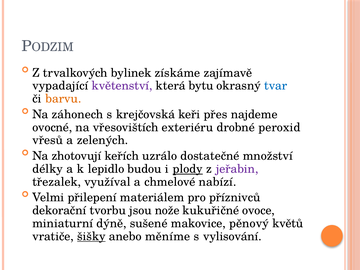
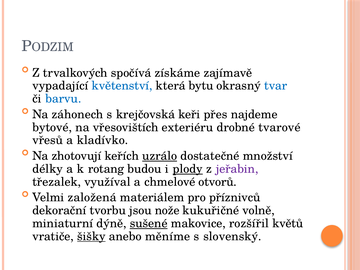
bylinek: bylinek -> spočívá (131, 73)
květenství colour: purple -> blue (122, 86)
barvu colour: orange -> blue (63, 99)
ovocné: ovocné -> bytové (52, 127)
peroxid: peroxid -> tvarové (279, 127)
zelených: zelených -> kladívko (103, 140)
uzrálo underline: none -> present (160, 156)
lepidlo: lepidlo -> rotang (106, 169)
nabízí: nabízí -> otvorů (218, 182)
přilepení: přilepení -> založená (92, 197)
ovoce: ovoce -> volně (259, 210)
sušené underline: none -> present (149, 223)
pěnový: pěnový -> rozšířil (249, 223)
vylisování: vylisování -> slovenský (232, 236)
